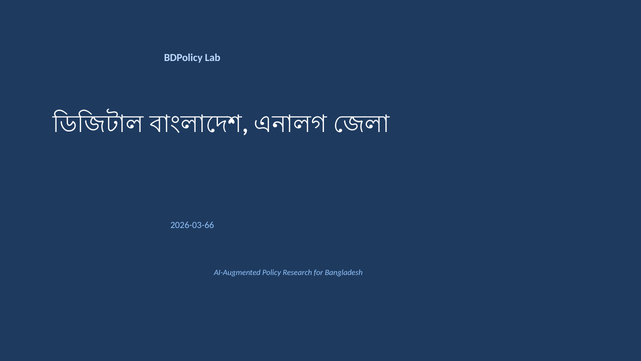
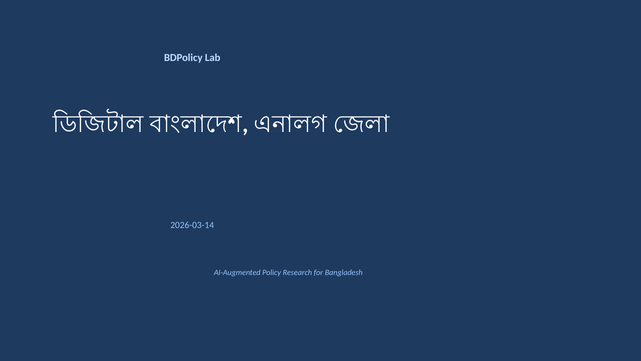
2026-03-66: 2026-03-66 -> 2026-03-14 (192, 225)
